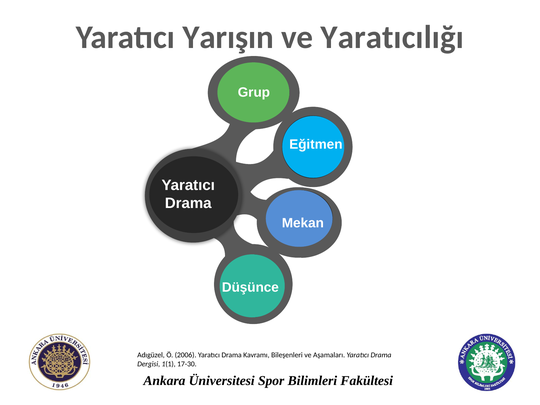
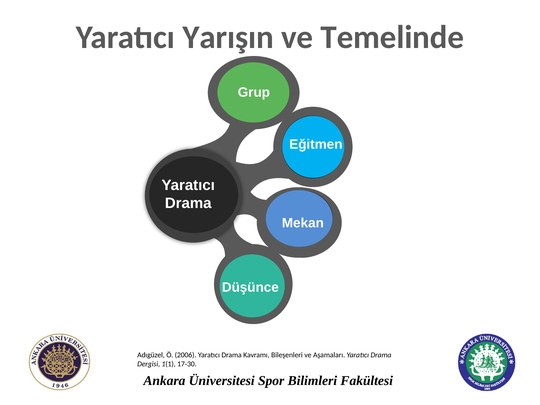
Yaratıcılığı: Yaratıcılığı -> Temelinde (392, 37)
